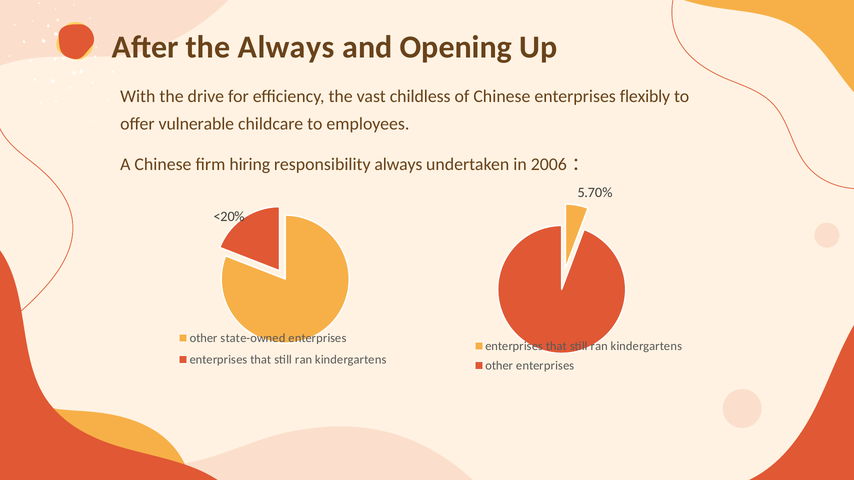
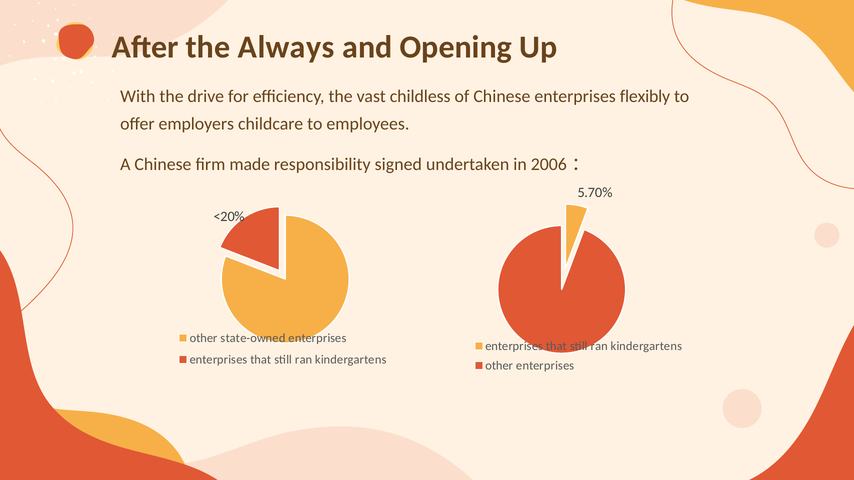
vulnerable: vulnerable -> employers (196, 124)
hiring: hiring -> made (250, 165)
responsibility always: always -> signed (398, 165)
